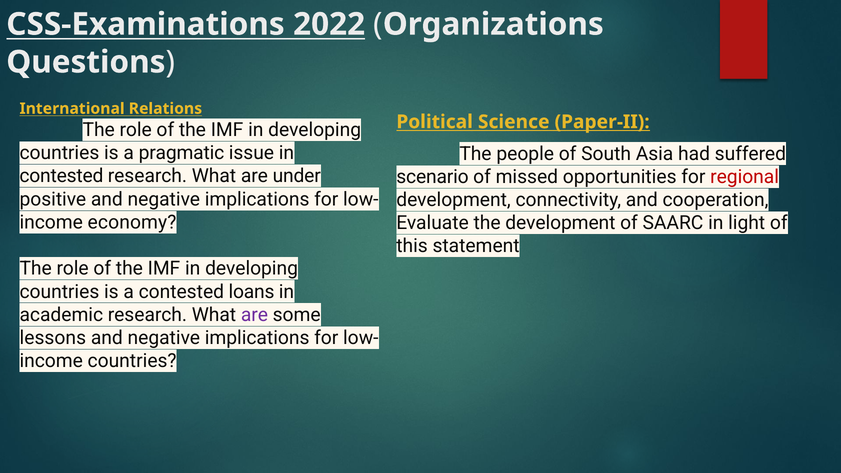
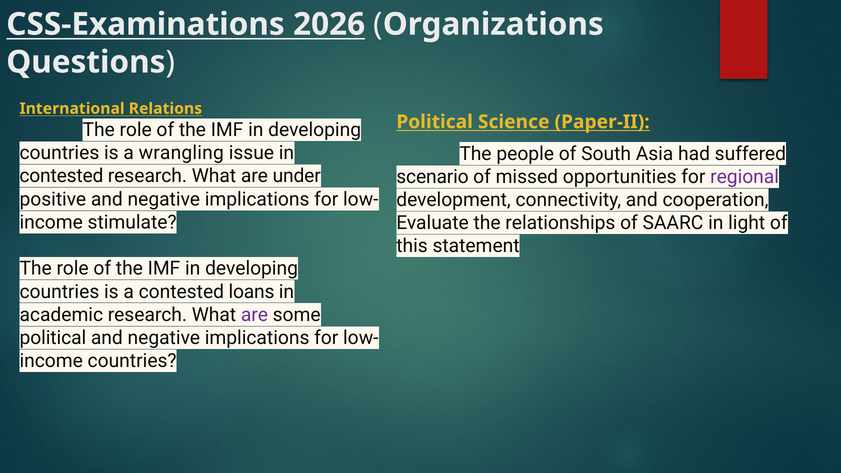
2022: 2022 -> 2026 (329, 24)
pragmatic: pragmatic -> wrangling (181, 153)
regional colour: red -> purple (745, 177)
economy: economy -> stimulate (132, 222)
the development: development -> relationships (560, 223)
lessons: lessons -> political (53, 338)
